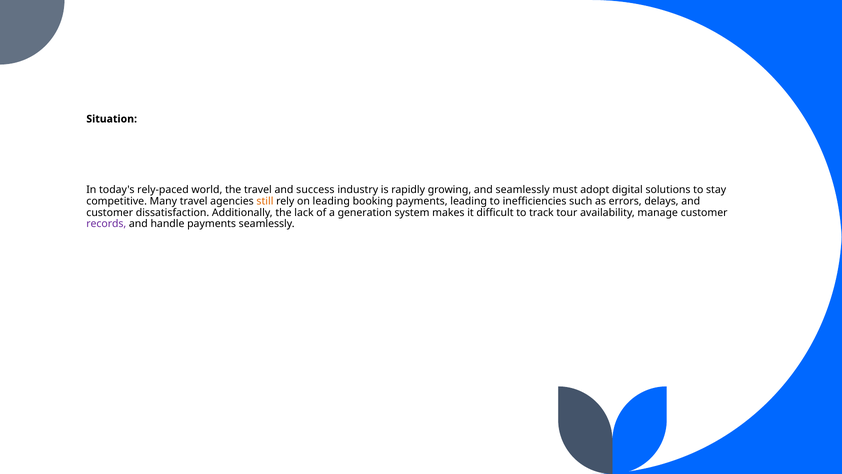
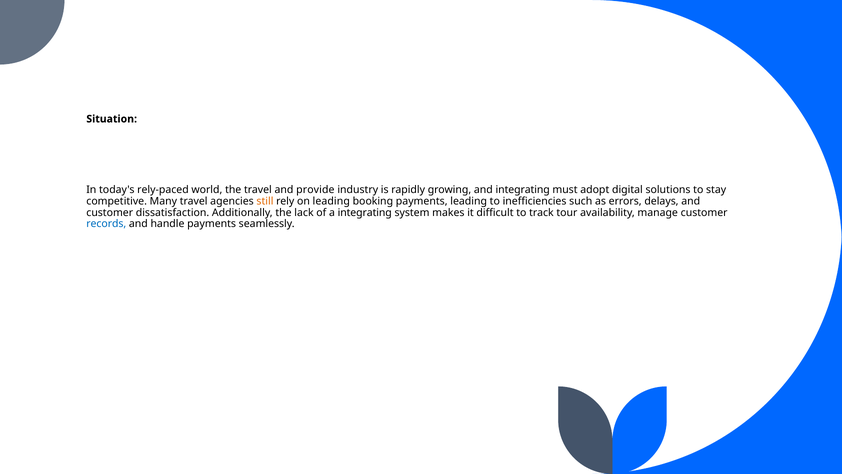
success: success -> provide (315, 190)
and seamlessly: seamlessly -> integrating (523, 190)
a generation: generation -> integrating (365, 212)
records colour: purple -> blue (106, 224)
